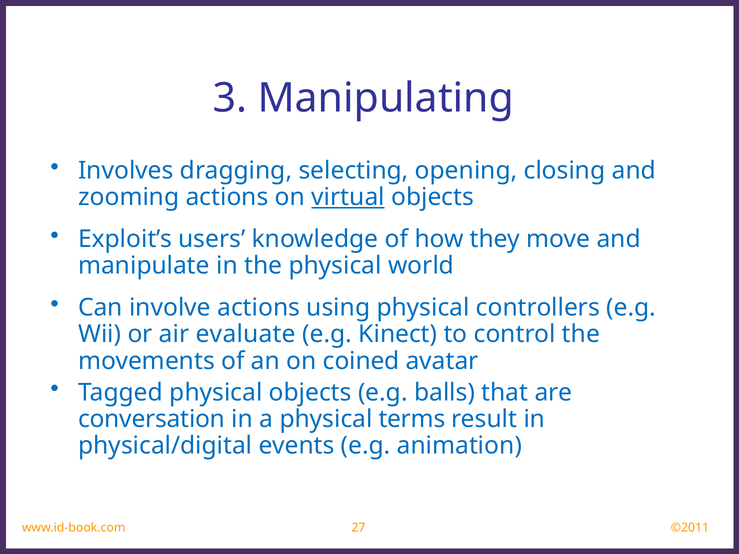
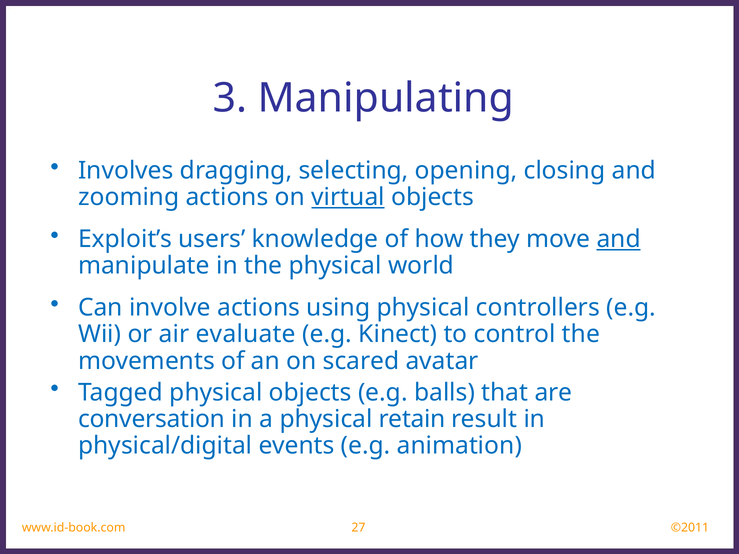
and underline: none -> present (619, 239)
coined: coined -> scared (361, 361)
terms: terms -> retain (412, 419)
